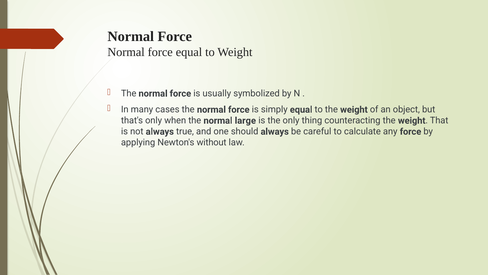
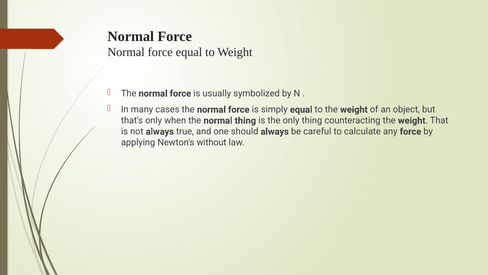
normal large: large -> thing (245, 120)
